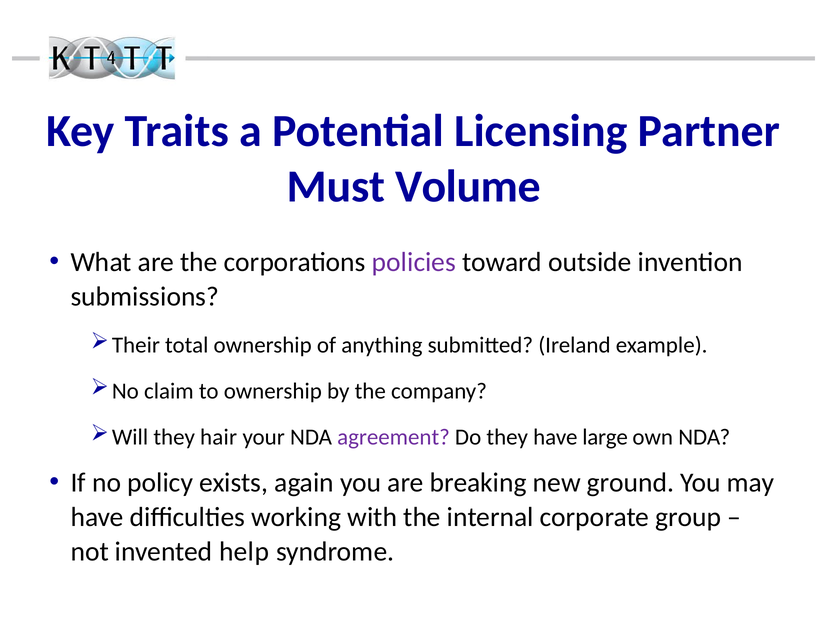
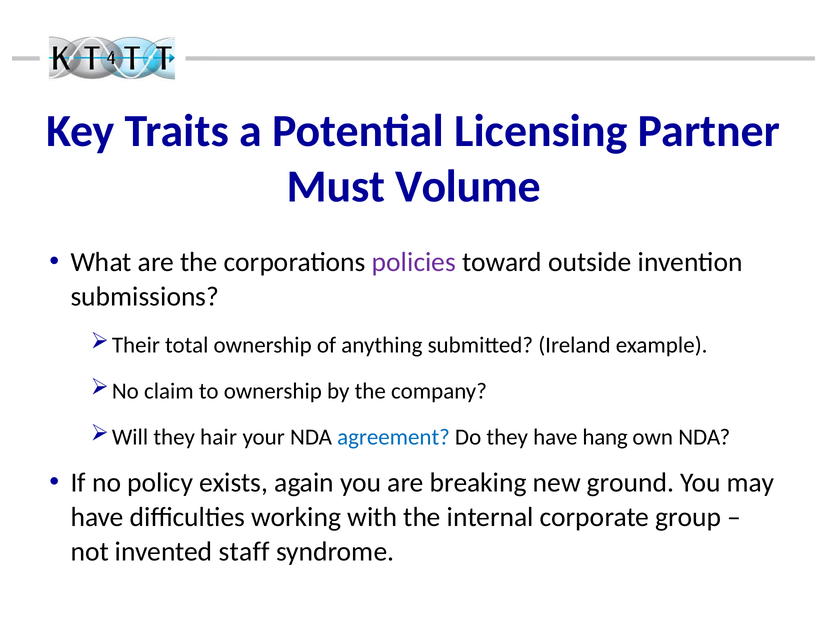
agreement colour: purple -> blue (393, 437)
large: large -> hang (605, 437)
help: help -> staff (244, 552)
